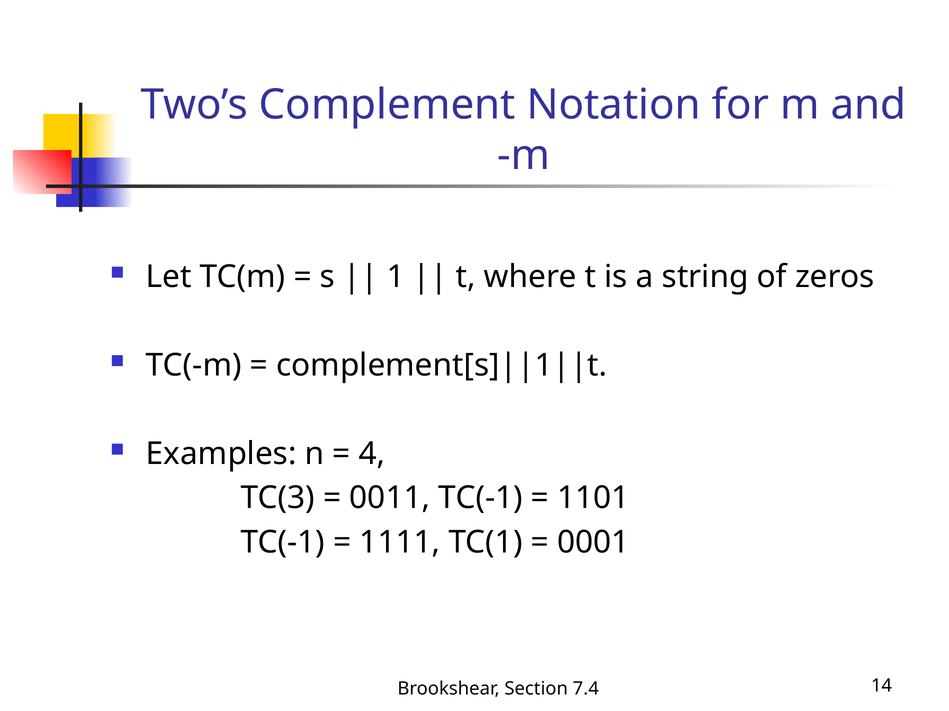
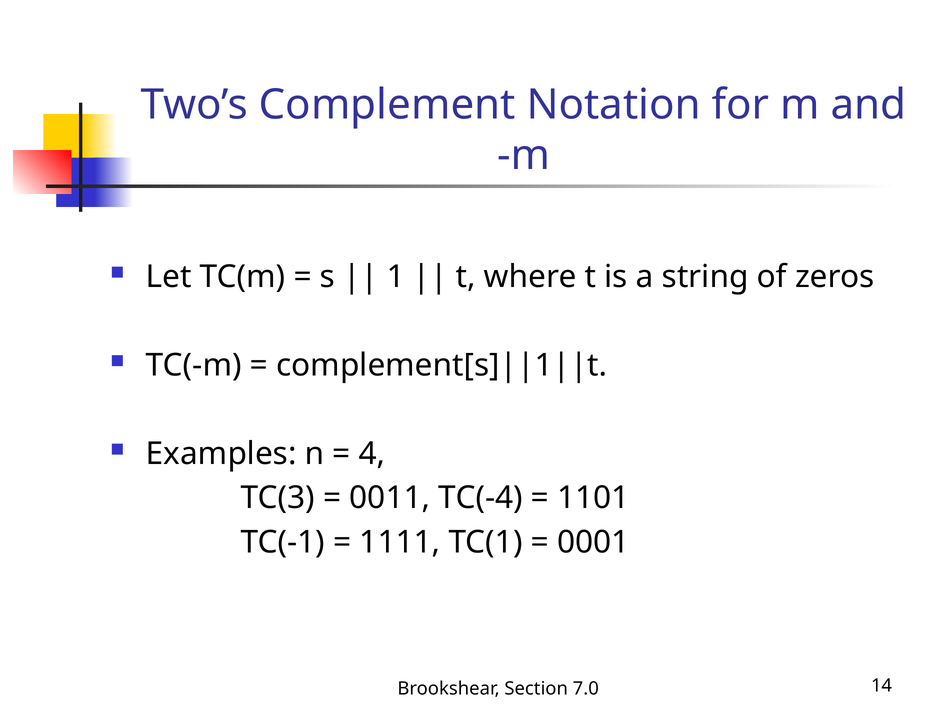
0011 TC(-1: TC(-1 -> TC(-4 (481, 499)
7.4: 7.4 -> 7.0 (586, 689)
